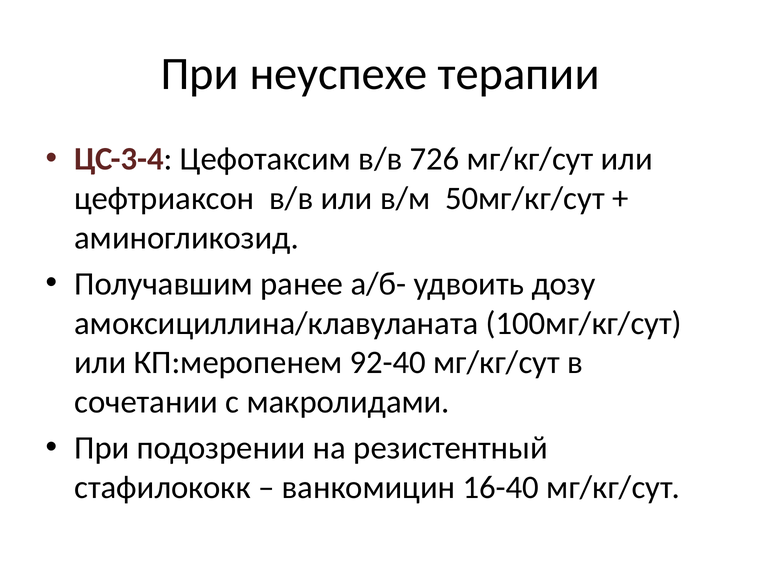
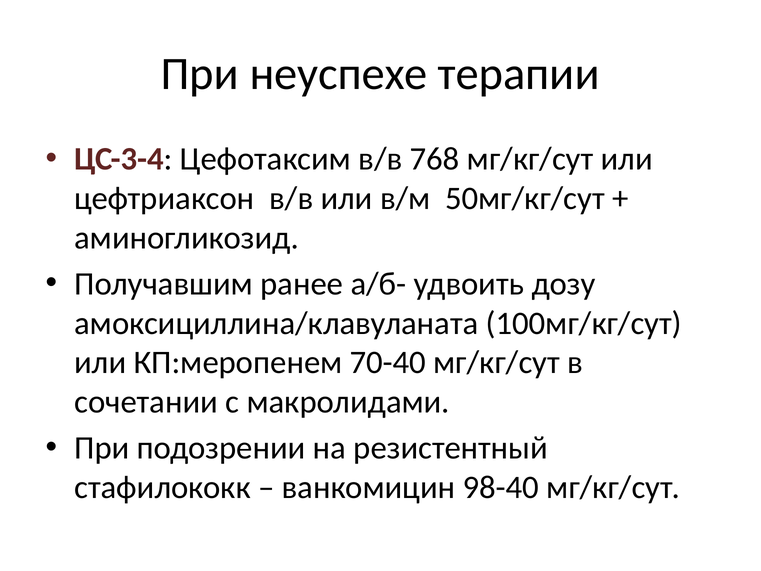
726: 726 -> 768 (435, 159)
92-40: 92-40 -> 70-40 (388, 362)
16-40: 16-40 -> 98-40 (501, 487)
